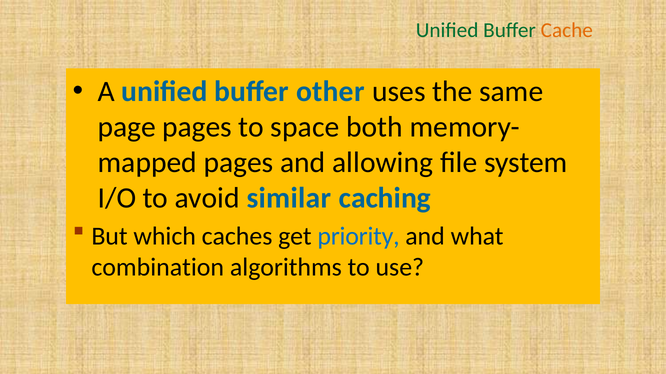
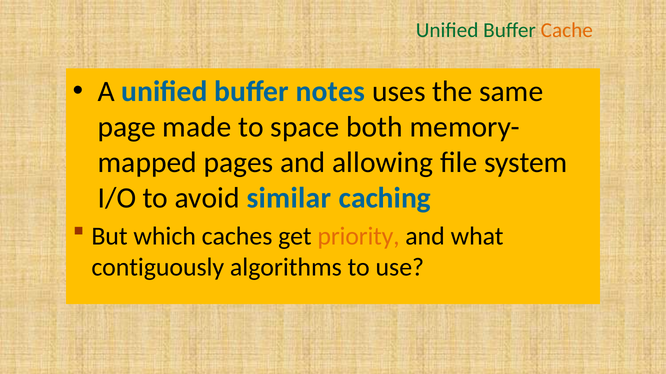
other: other -> notes (330, 92)
page pages: pages -> made (197, 127)
priority colour: blue -> orange (359, 236)
combination: combination -> contiguously (158, 267)
